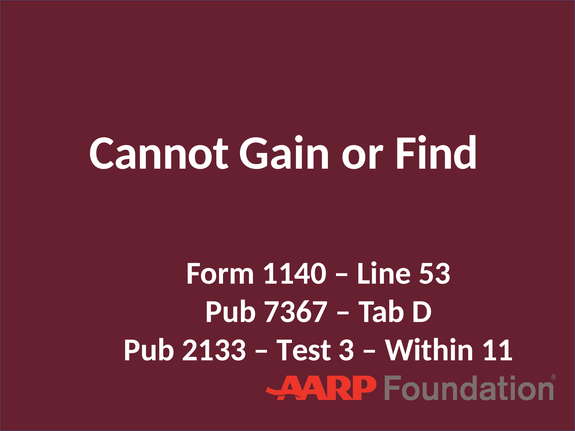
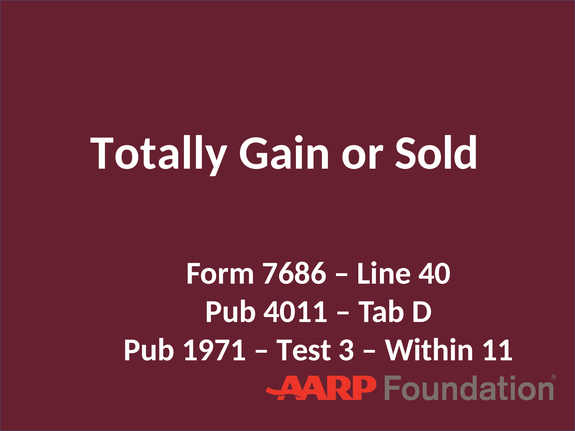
Cannot: Cannot -> Totally (159, 153)
Find: Find -> Sold (437, 153)
1140: 1140 -> 7686 (294, 273)
53: 53 -> 40 (435, 273)
7367: 7367 -> 4011 (296, 312)
2133: 2133 -> 1971 (214, 350)
